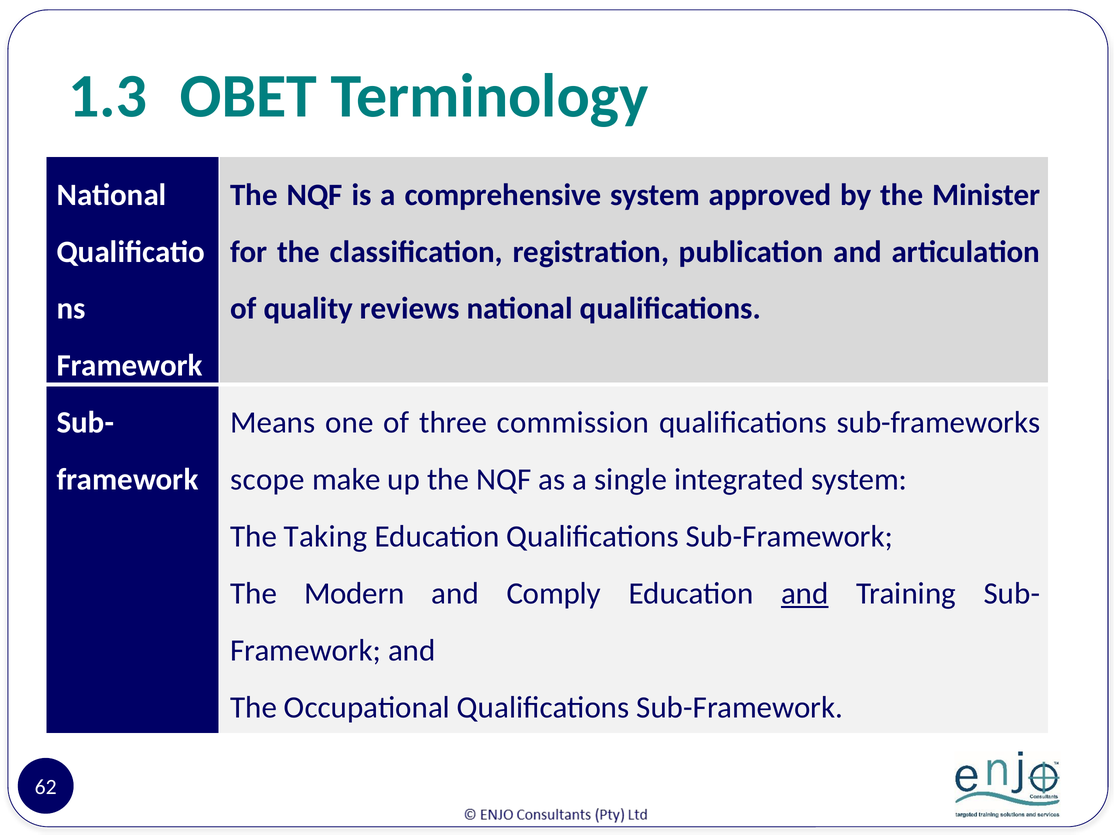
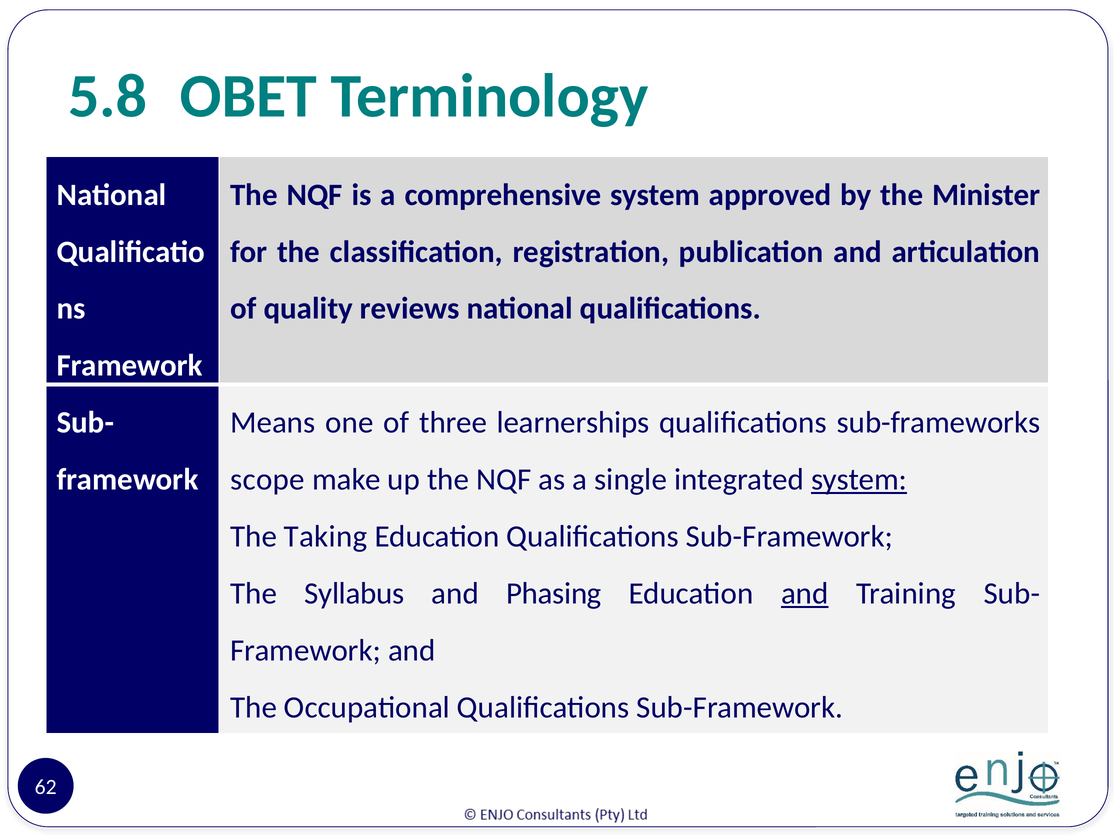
1.3: 1.3 -> 5.8 (108, 97)
commission: commission -> learnerships (573, 423)
system underline: none -> present (859, 480)
Modern: Modern -> Syllabus (354, 594)
Comply: Comply -> Phasing (554, 594)
